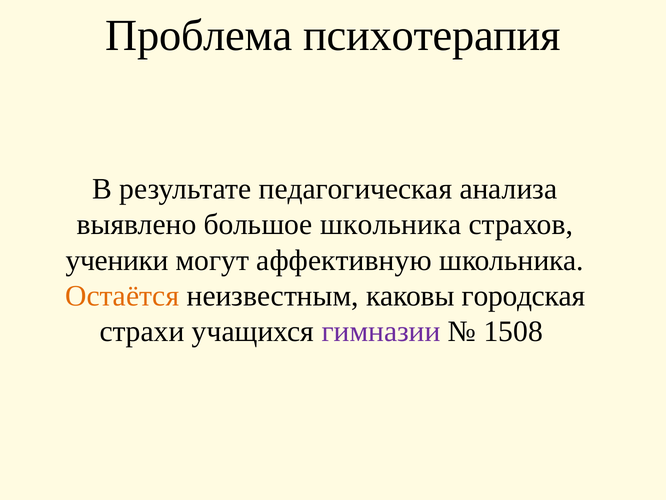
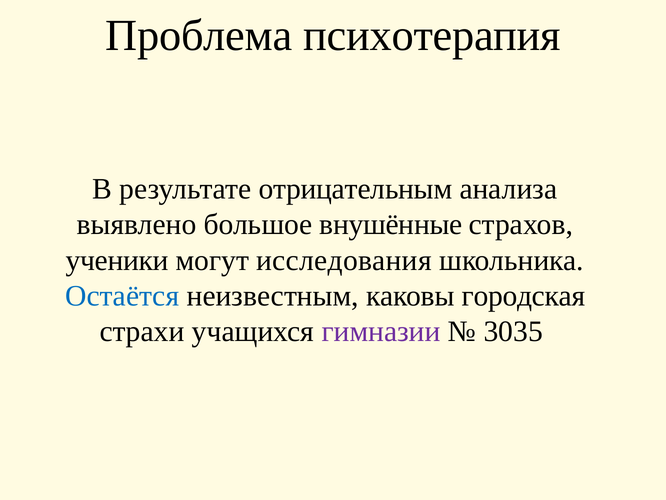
педагогическая: педагогическая -> отрицательным (356, 189)
большое школьника: школьника -> внушённые (391, 224)
аффективную: аффективную -> исследования (344, 260)
Остаётся colour: orange -> blue (122, 296)
1508: 1508 -> 3035 (513, 331)
